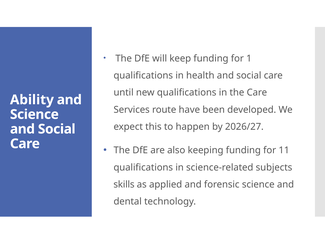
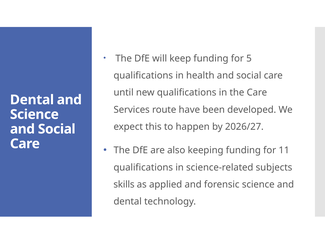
1: 1 -> 5 (249, 58)
Ability: Ability -> Dental (32, 100)
